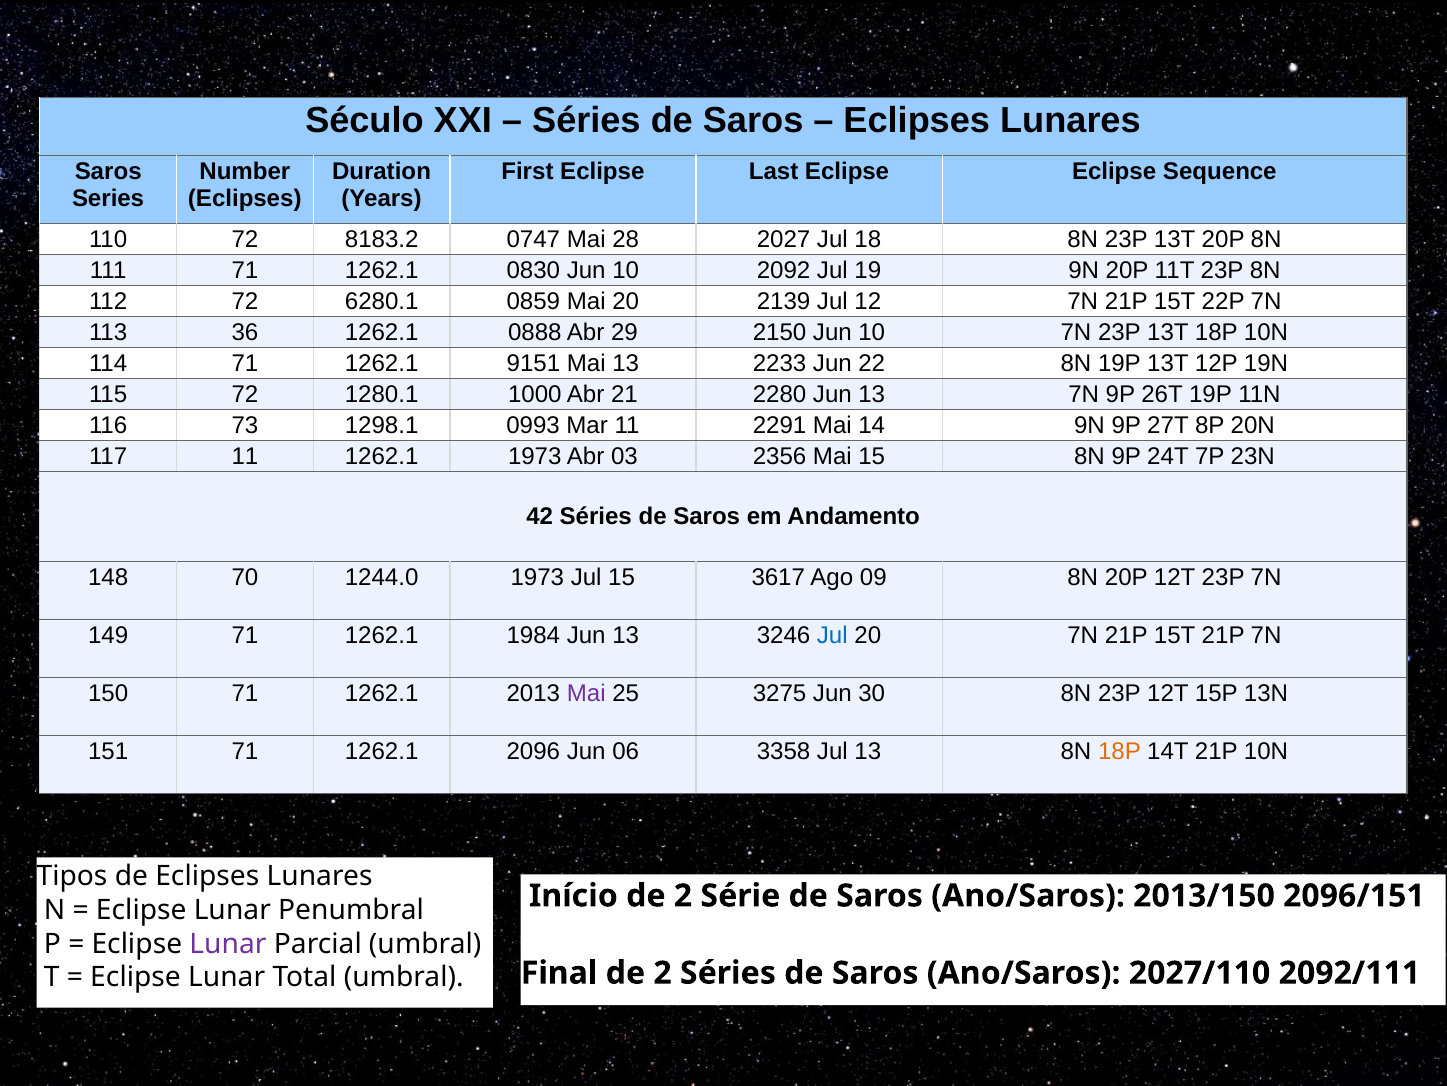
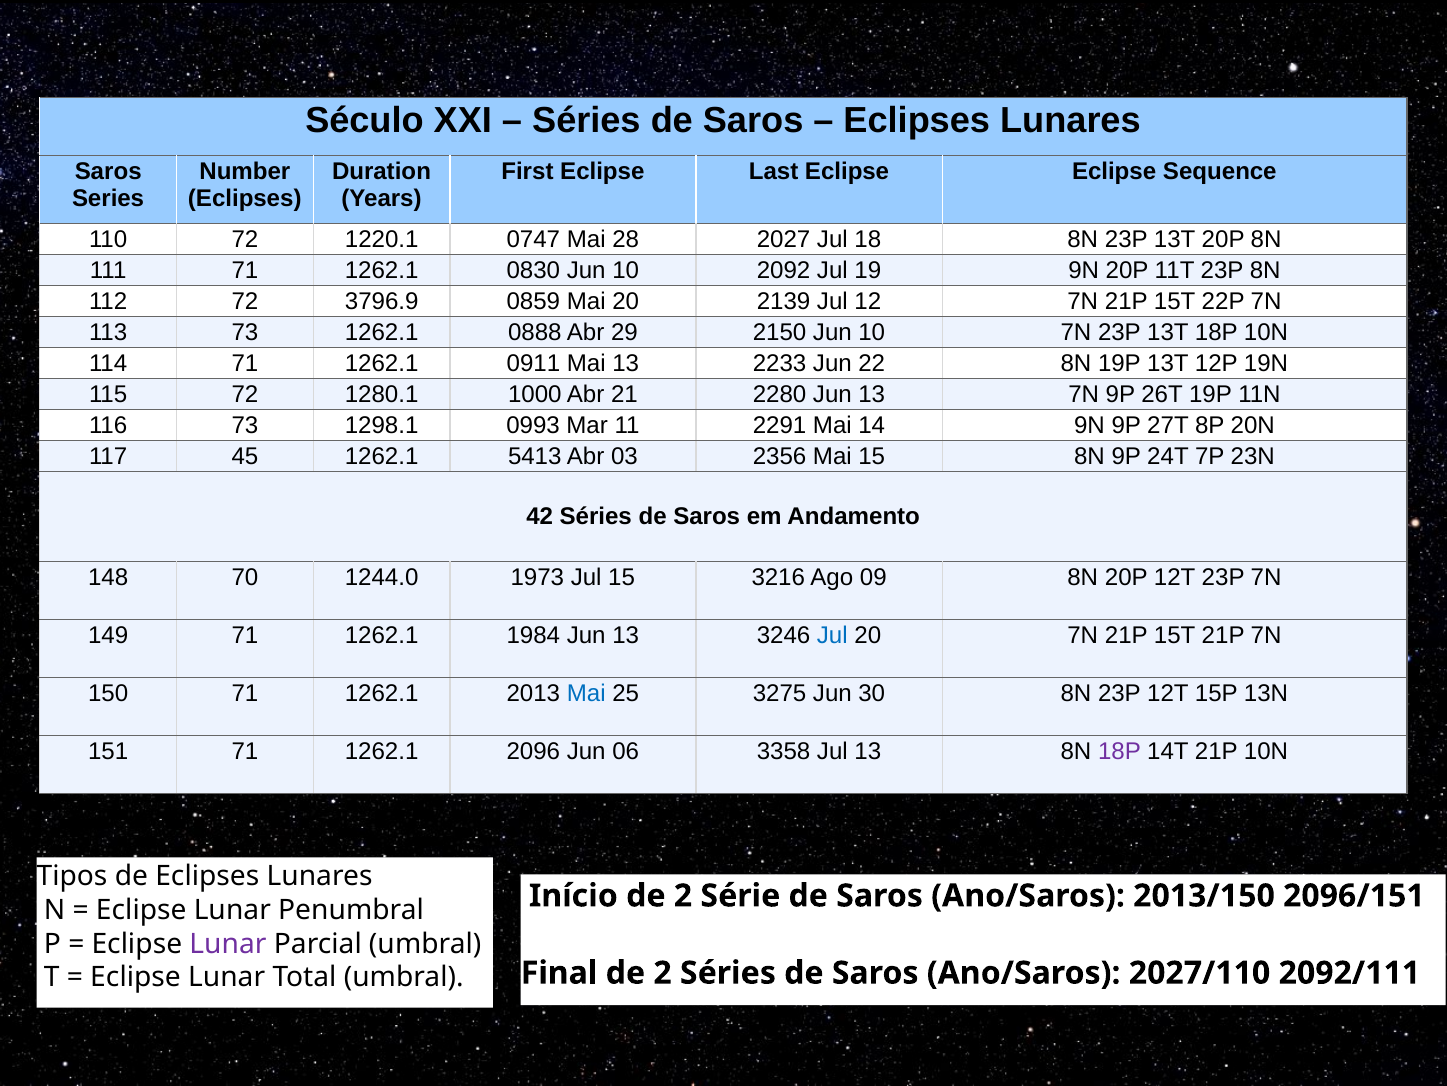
8183.2: 8183.2 -> 1220.1 (382, 239)
6280.1: 6280.1 -> 3796.9 (382, 301)
113 36: 36 -> 73 (245, 332)
9151: 9151 -> 0911 (533, 363)
117 11: 11 -> 45 (245, 456)
1262.1 1973: 1973 -> 5413 (535, 456)
3617: 3617 -> 3216 (778, 577)
Mai colour: purple -> blue (586, 693)
18P colour: orange -> purple (1119, 751)
